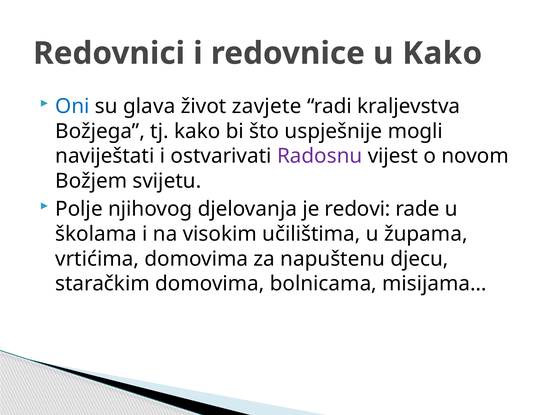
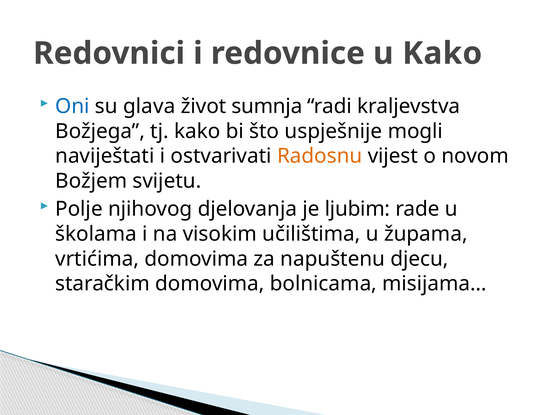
zavjete: zavjete -> sumnja (267, 106)
Radosnu colour: purple -> orange (320, 156)
redovi: redovi -> ljubim (357, 209)
